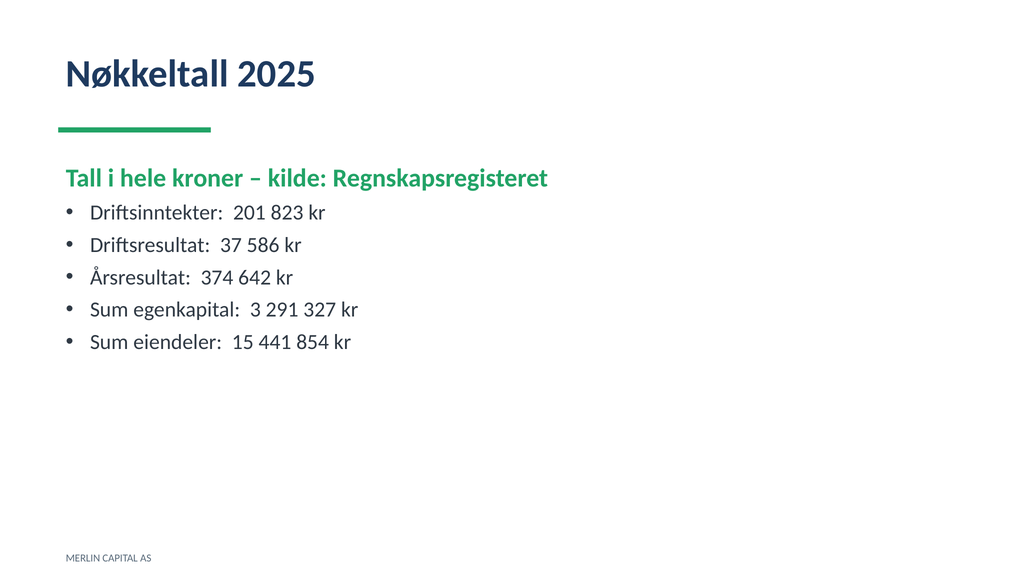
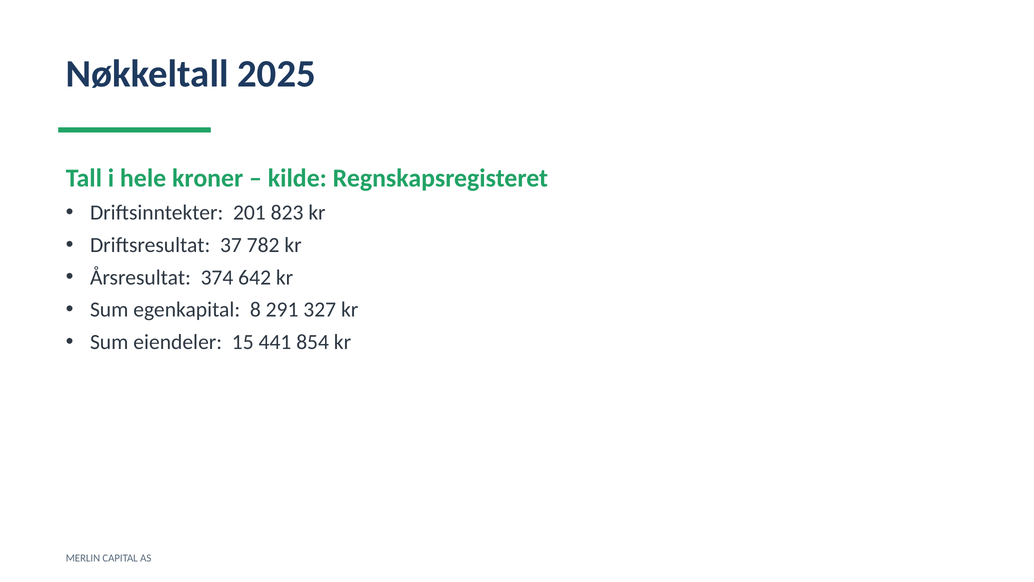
586: 586 -> 782 (263, 245)
3: 3 -> 8 (255, 310)
